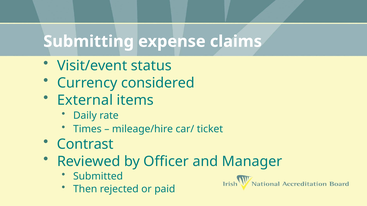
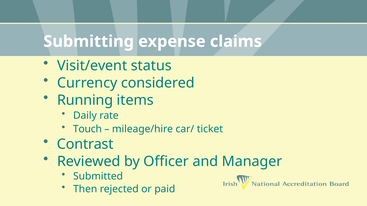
External: External -> Running (85, 100)
Times: Times -> Touch (87, 129)
